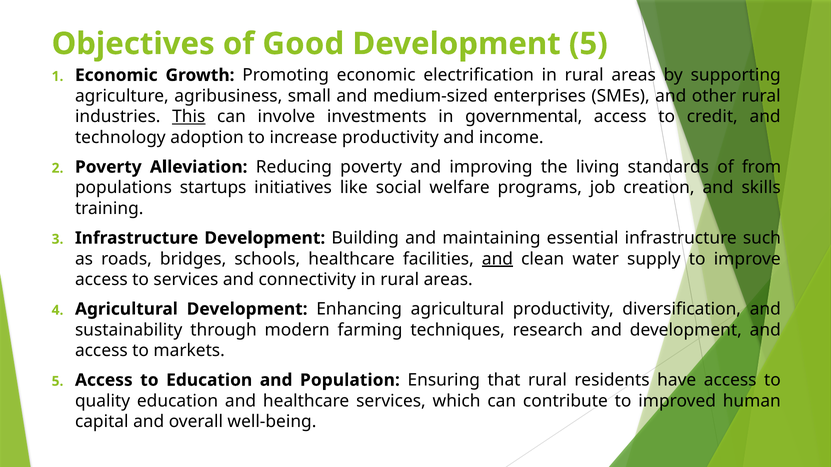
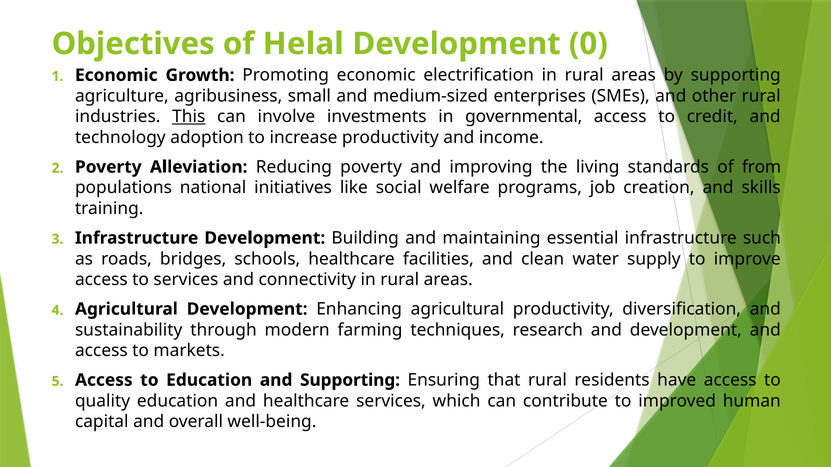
Good: Good -> Helal (303, 44)
Development 5: 5 -> 0 (588, 44)
startups: startups -> national (213, 188)
and underline: present -> none (497, 259)
and Population: Population -> Supporting (350, 380)
